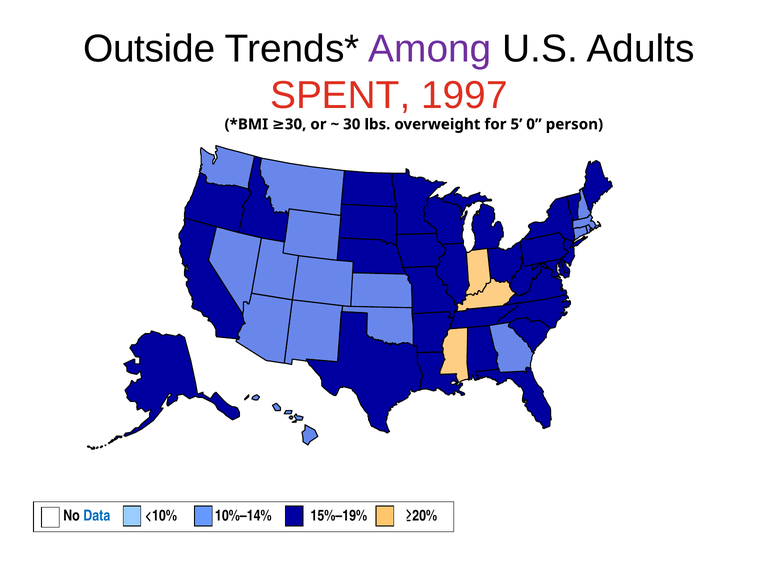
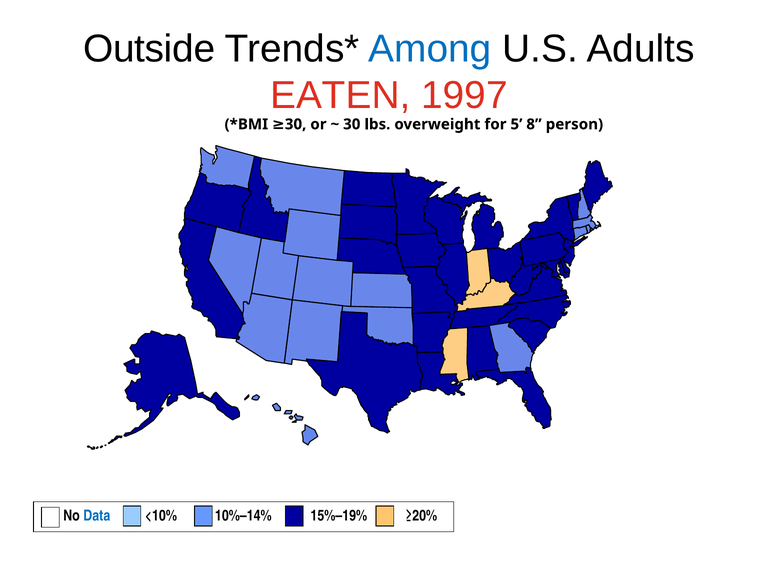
Among colour: purple -> blue (430, 49)
SPENT: SPENT -> EATEN (340, 95)
0: 0 -> 8 (534, 124)
